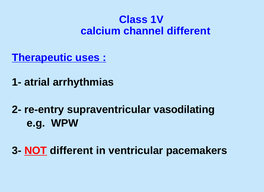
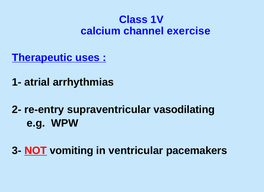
channel different: different -> exercise (189, 31)
NOT different: different -> vomiting (72, 151)
